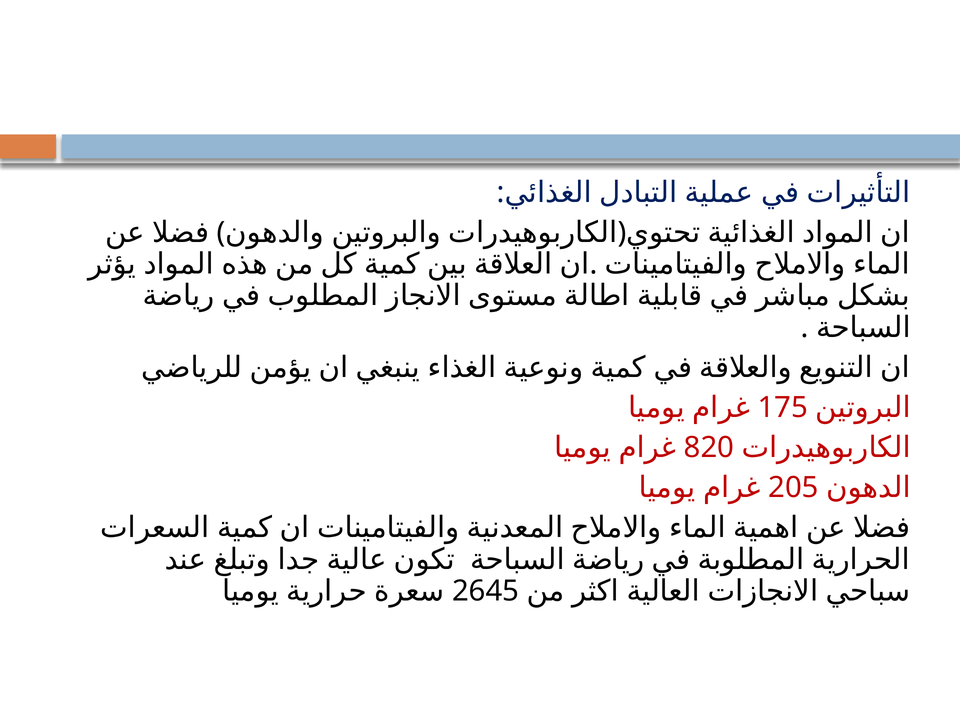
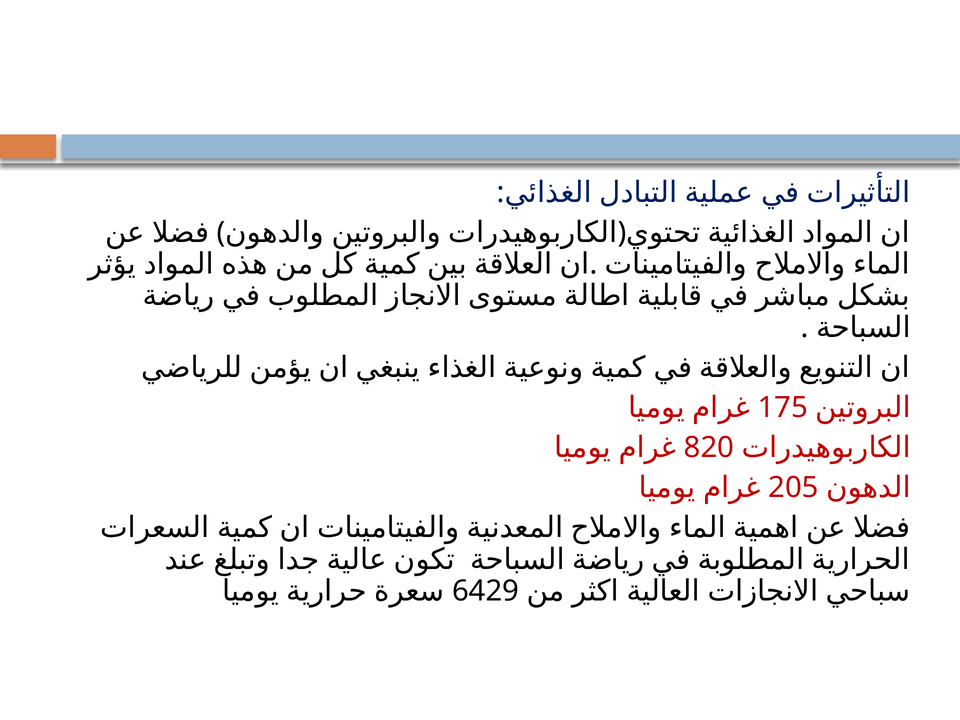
2645: 2645 -> 6429 (486, 591)
